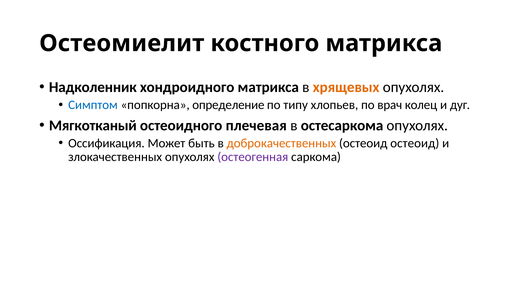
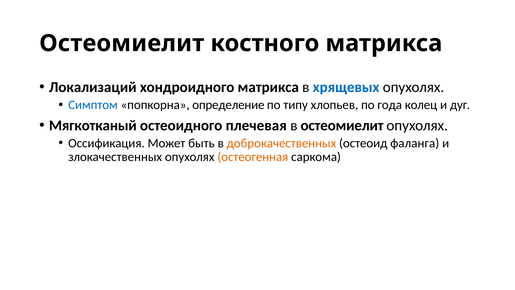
Надколенник: Надколенник -> Локализаций (93, 87)
хрящевых colour: orange -> blue (346, 87)
врач: врач -> года (390, 105)
в остесаркома: остесаркома -> остеомиелит (342, 125)
остеоид остеоид: остеоид -> фаланга (415, 143)
остеогенная colour: purple -> orange (253, 157)
